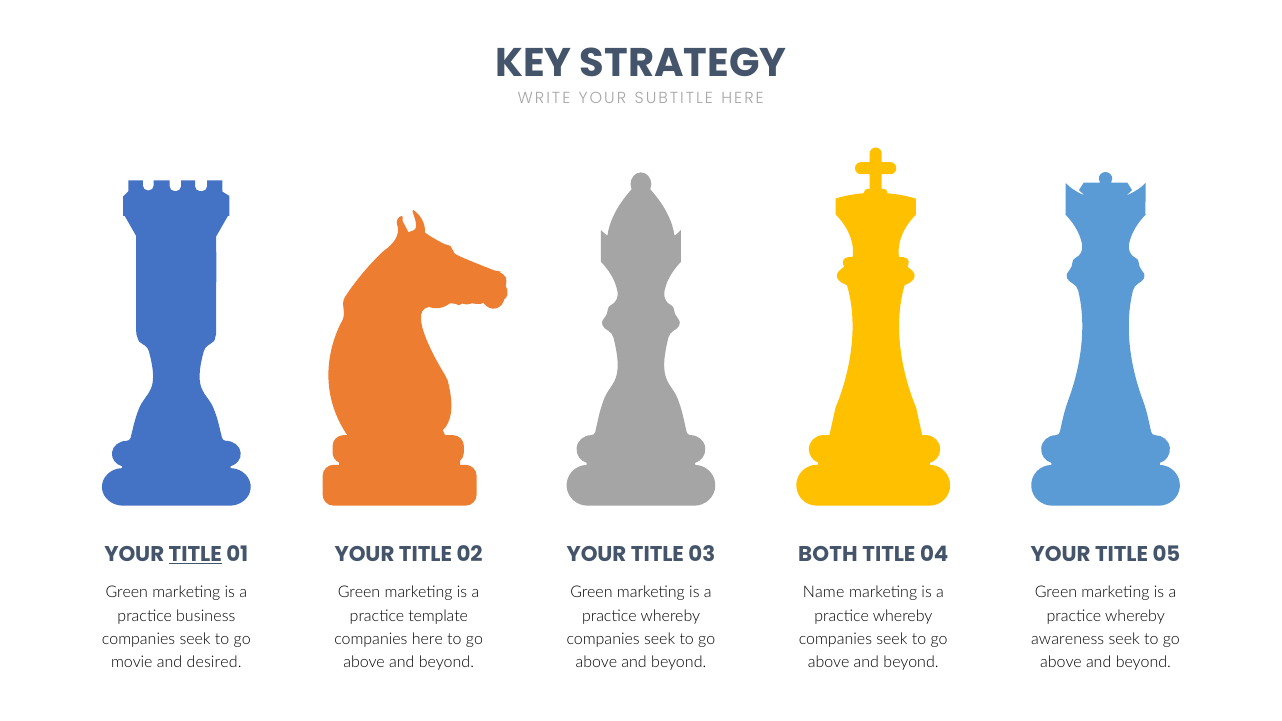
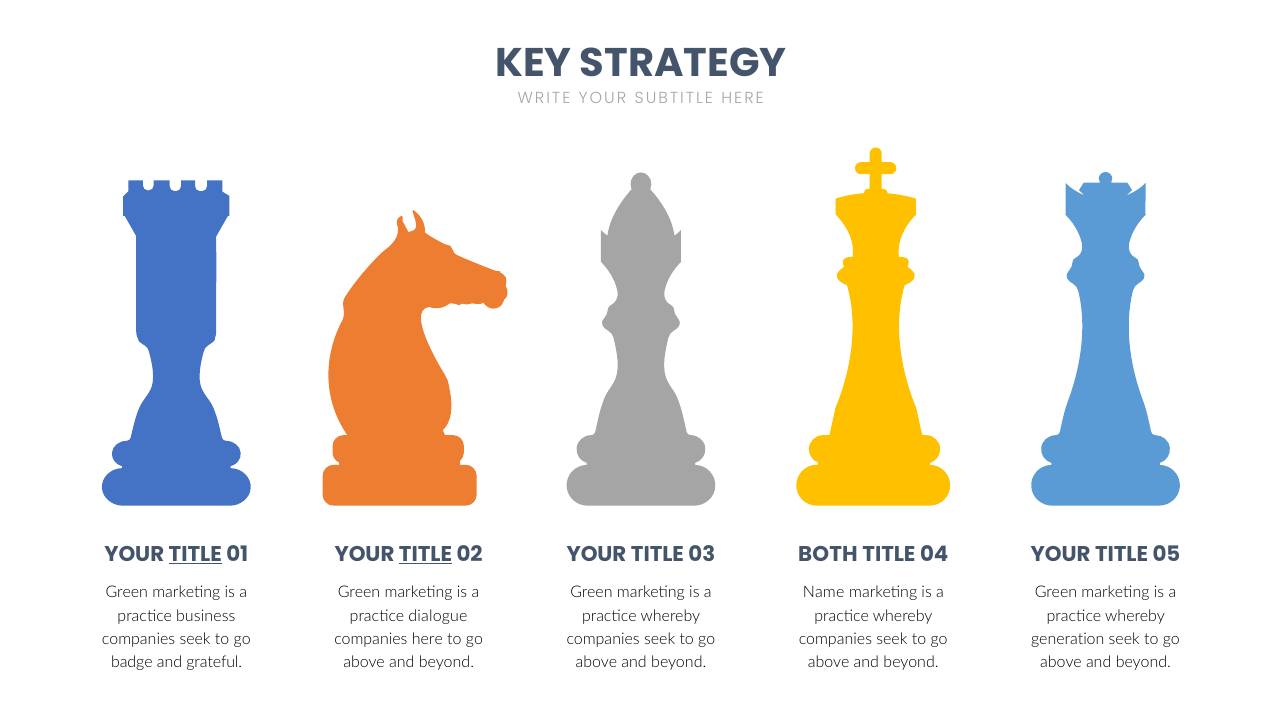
TITLE underline: none -> present (426, 554)
template: template -> dialogue (438, 616)
awareness: awareness -> generation (1068, 639)
movie: movie -> badge (132, 663)
desired: desired -> grateful (214, 663)
